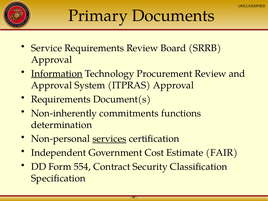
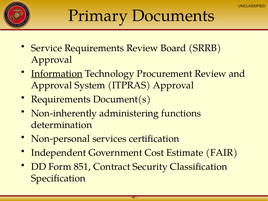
commitments: commitments -> administering (129, 113)
services underline: present -> none (109, 139)
554: 554 -> 851 (82, 167)
